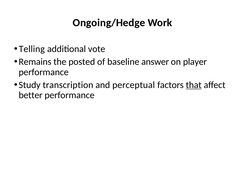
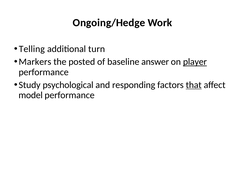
vote: vote -> turn (97, 49)
Remains: Remains -> Markers (35, 62)
player underline: none -> present (195, 62)
transcription: transcription -> psychological (68, 85)
perceptual: perceptual -> responding (134, 85)
better: better -> model (31, 95)
